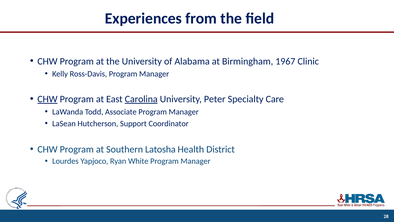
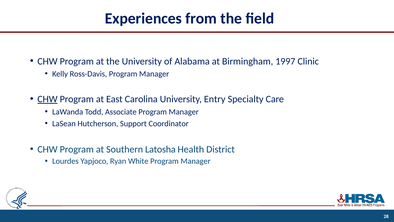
1967: 1967 -> 1997 (285, 61)
Carolina underline: present -> none (141, 99)
Peter: Peter -> Entry (215, 99)
